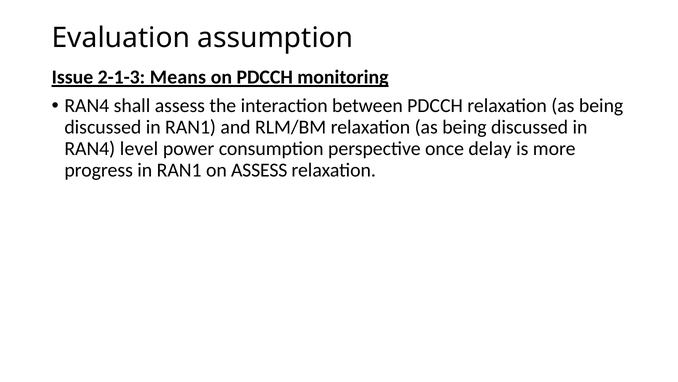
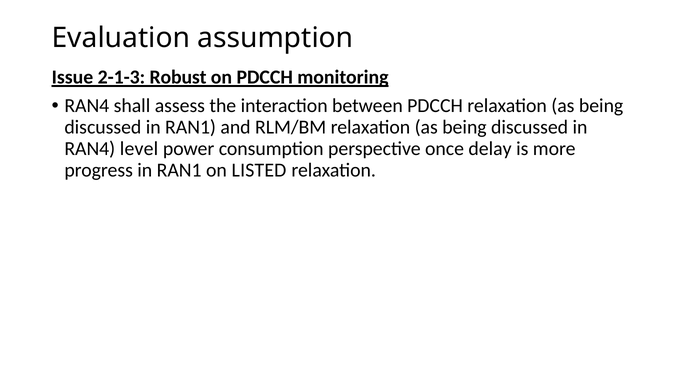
Means: Means -> Robust (178, 77)
on ASSESS: ASSESS -> LISTED (259, 170)
